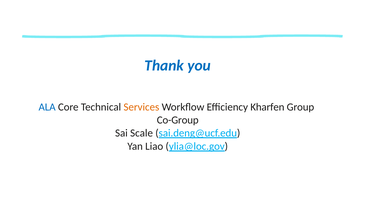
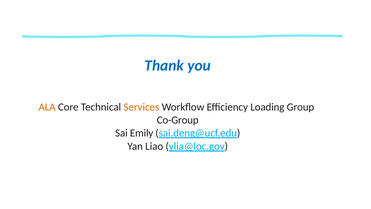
ALA colour: blue -> orange (47, 107)
Kharfen: Kharfen -> Loading (267, 107)
Scale: Scale -> Emily (142, 133)
